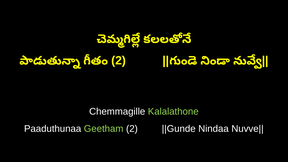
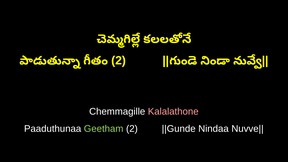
Kalalathone colour: light green -> pink (173, 112)
